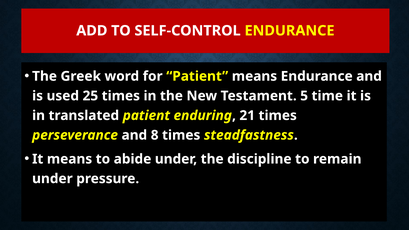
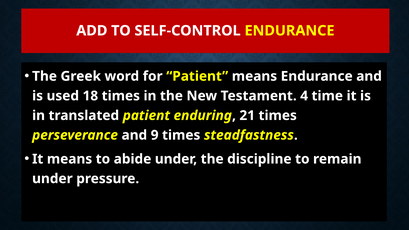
25: 25 -> 18 (90, 96)
5: 5 -> 4 (304, 96)
8: 8 -> 9 (155, 135)
